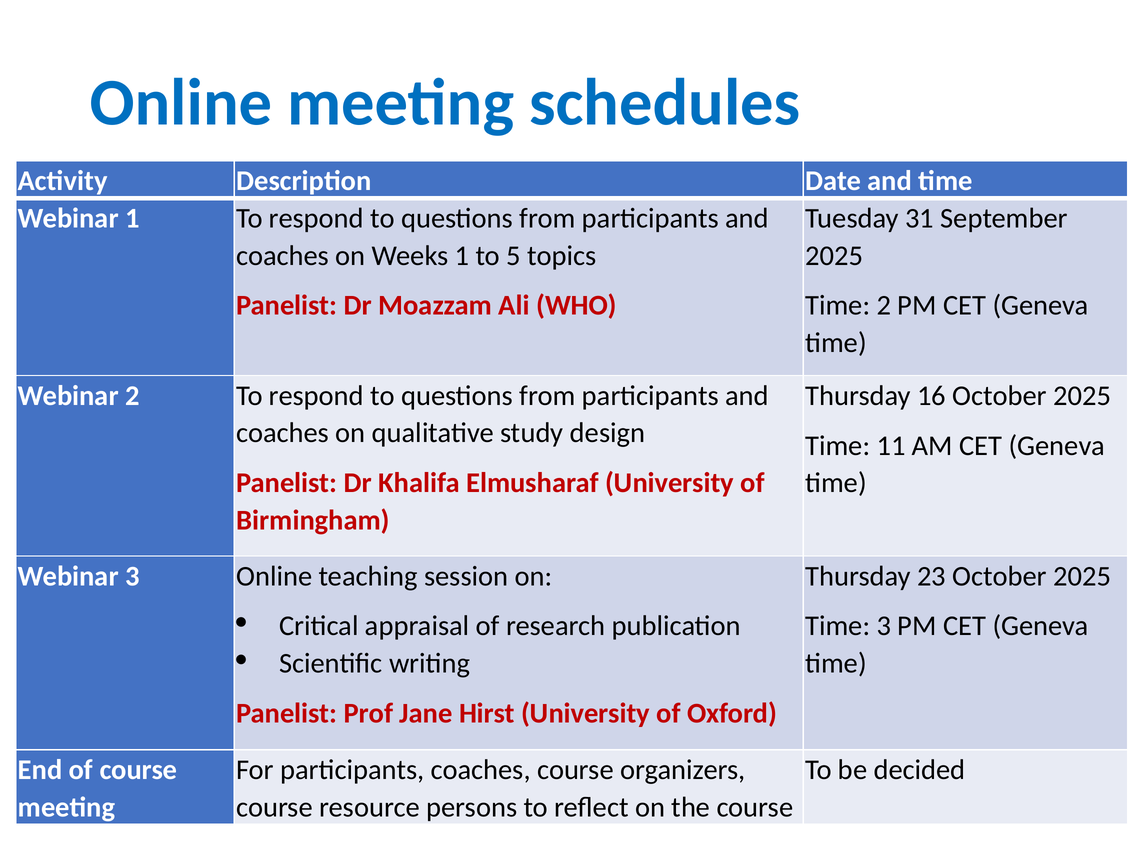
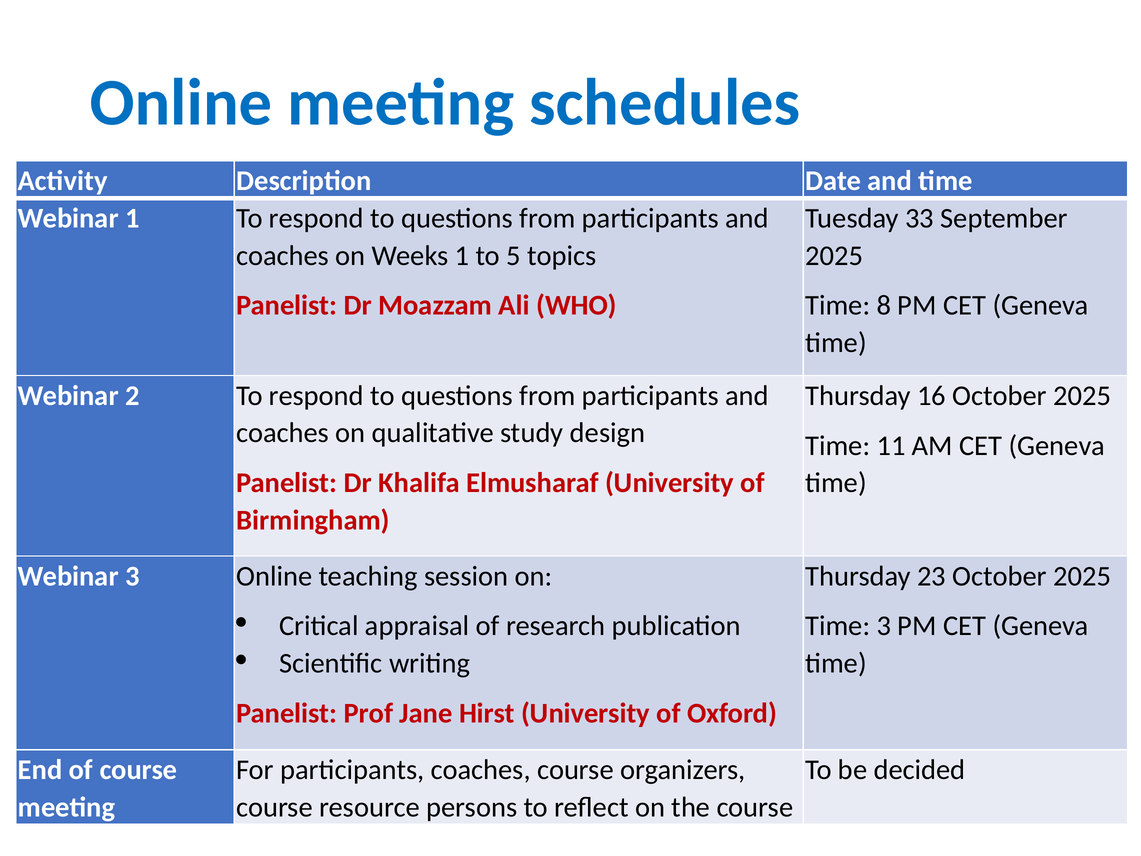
31: 31 -> 33 (919, 218)
Time 2: 2 -> 8 (884, 305)
